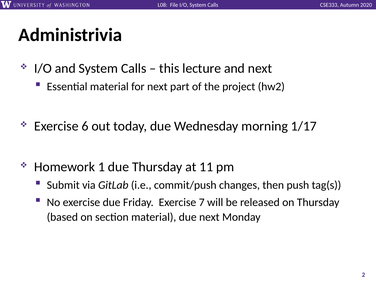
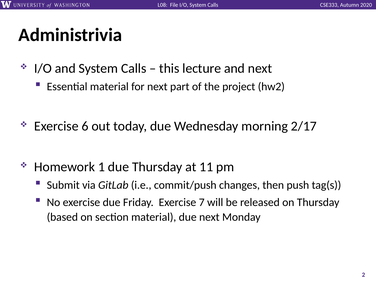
1/17: 1/17 -> 2/17 (304, 126)
